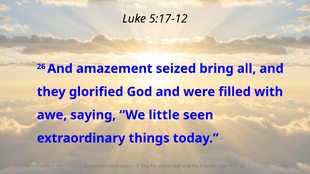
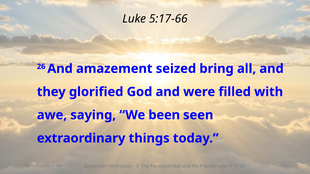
5:17-12: 5:17-12 -> 5:17-66 (168, 19)
little: little -> been (164, 115)
